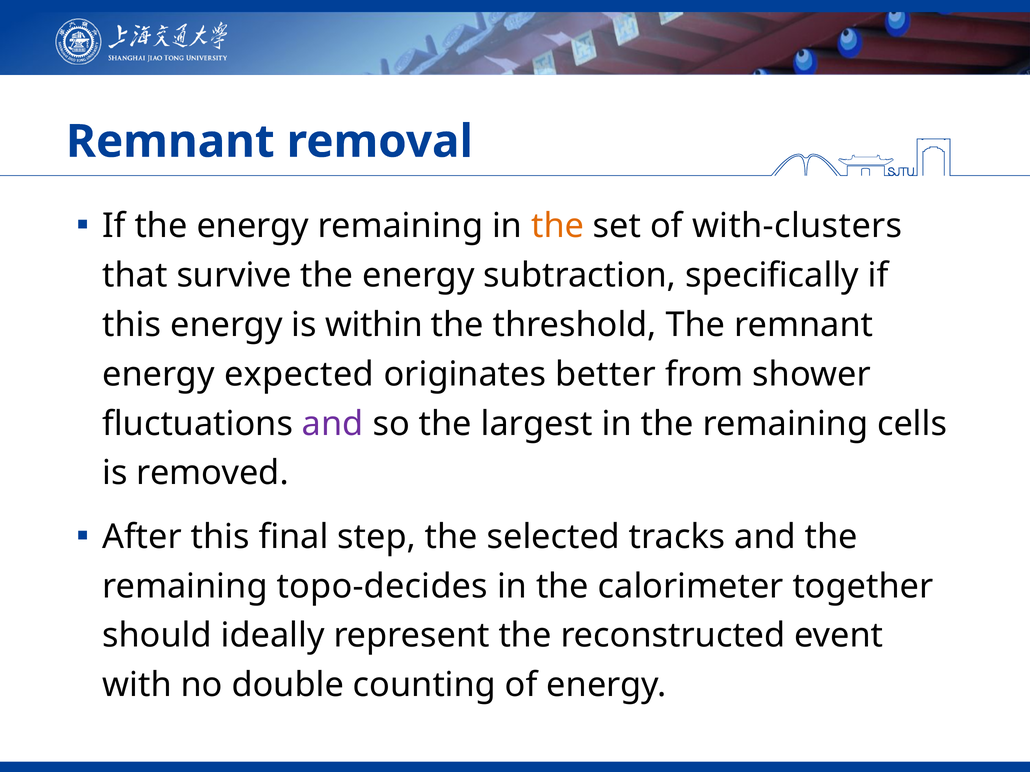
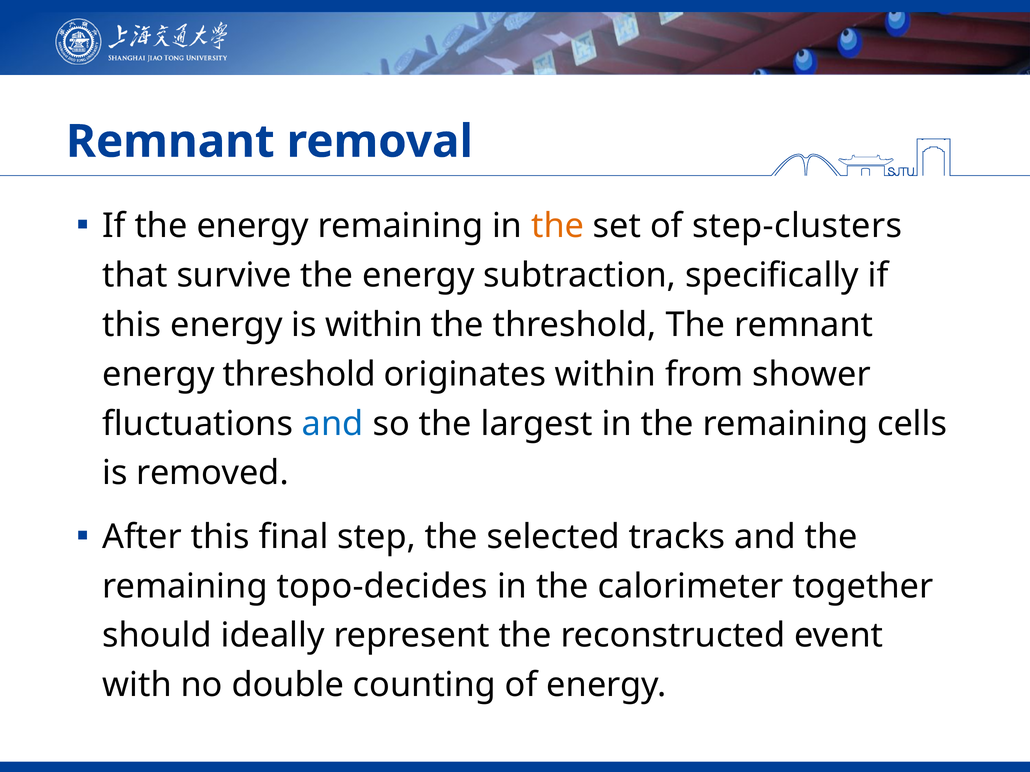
with-clusters: with-clusters -> step-clusters (797, 226)
energy expected: expected -> threshold (299, 375)
originates better: better -> within (606, 375)
and colour: purple -> blue (333, 424)
